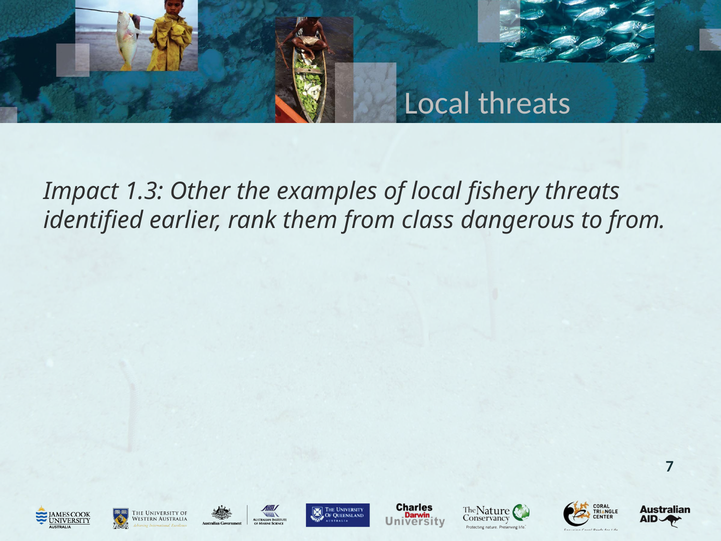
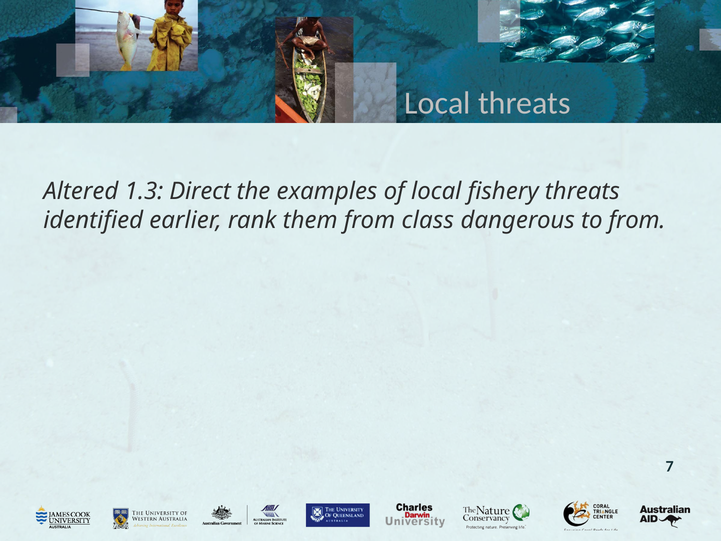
Impact: Impact -> Altered (81, 191)
Other: Other -> Direct (200, 191)
